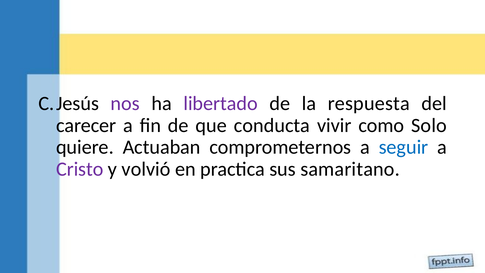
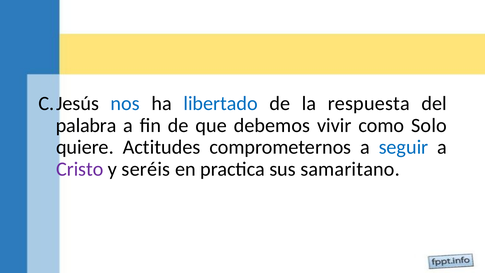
nos colour: purple -> blue (125, 104)
libertado colour: purple -> blue (221, 104)
carecer: carecer -> palabra (86, 125)
conducta: conducta -> debemos (272, 125)
Actuaban: Actuaban -> Actitudes (162, 147)
volvió: volvió -> seréis (146, 169)
